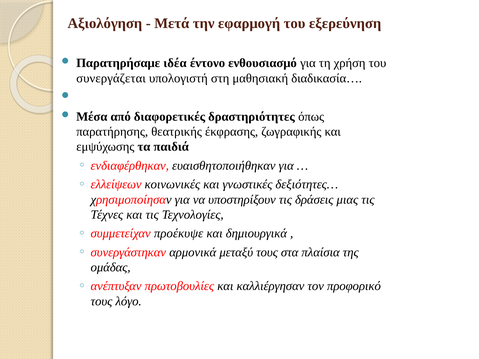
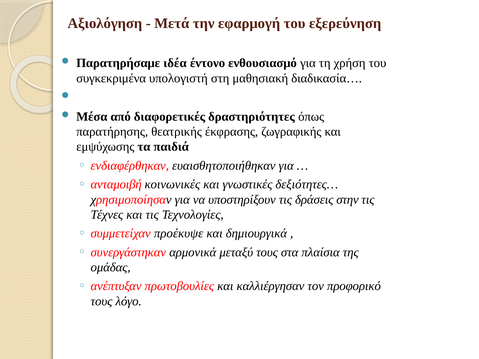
συνεργάζεται: συνεργάζεται -> συγκεκριμένα (111, 78)
ελλείψεων: ελλείψεων -> ανταμοιβή (116, 185)
μιας: μιας -> στην (347, 200)
